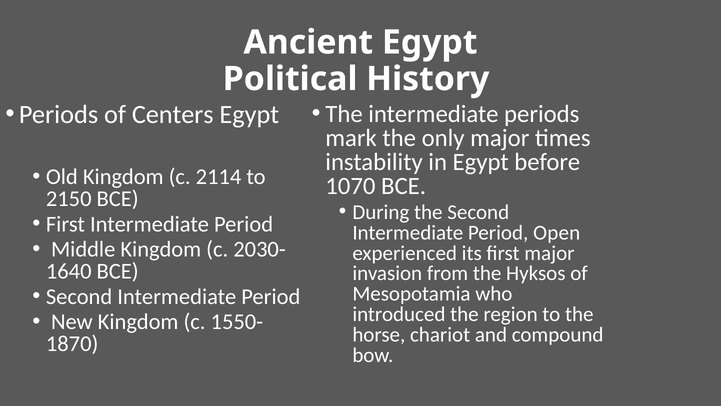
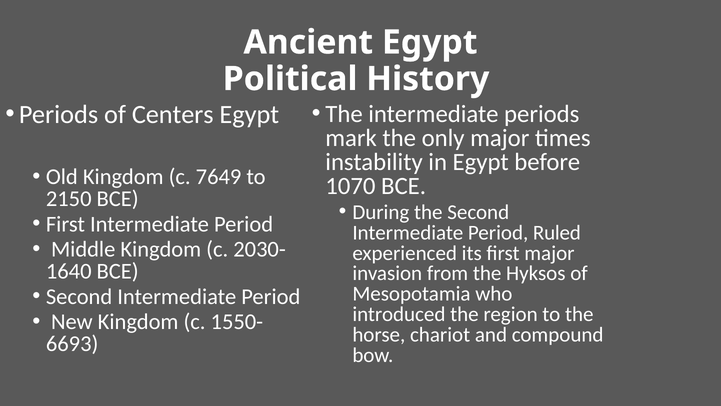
2114: 2114 -> 7649 (219, 177)
Open: Open -> Ruled (557, 232)
1870: 1870 -> 6693 (72, 344)
